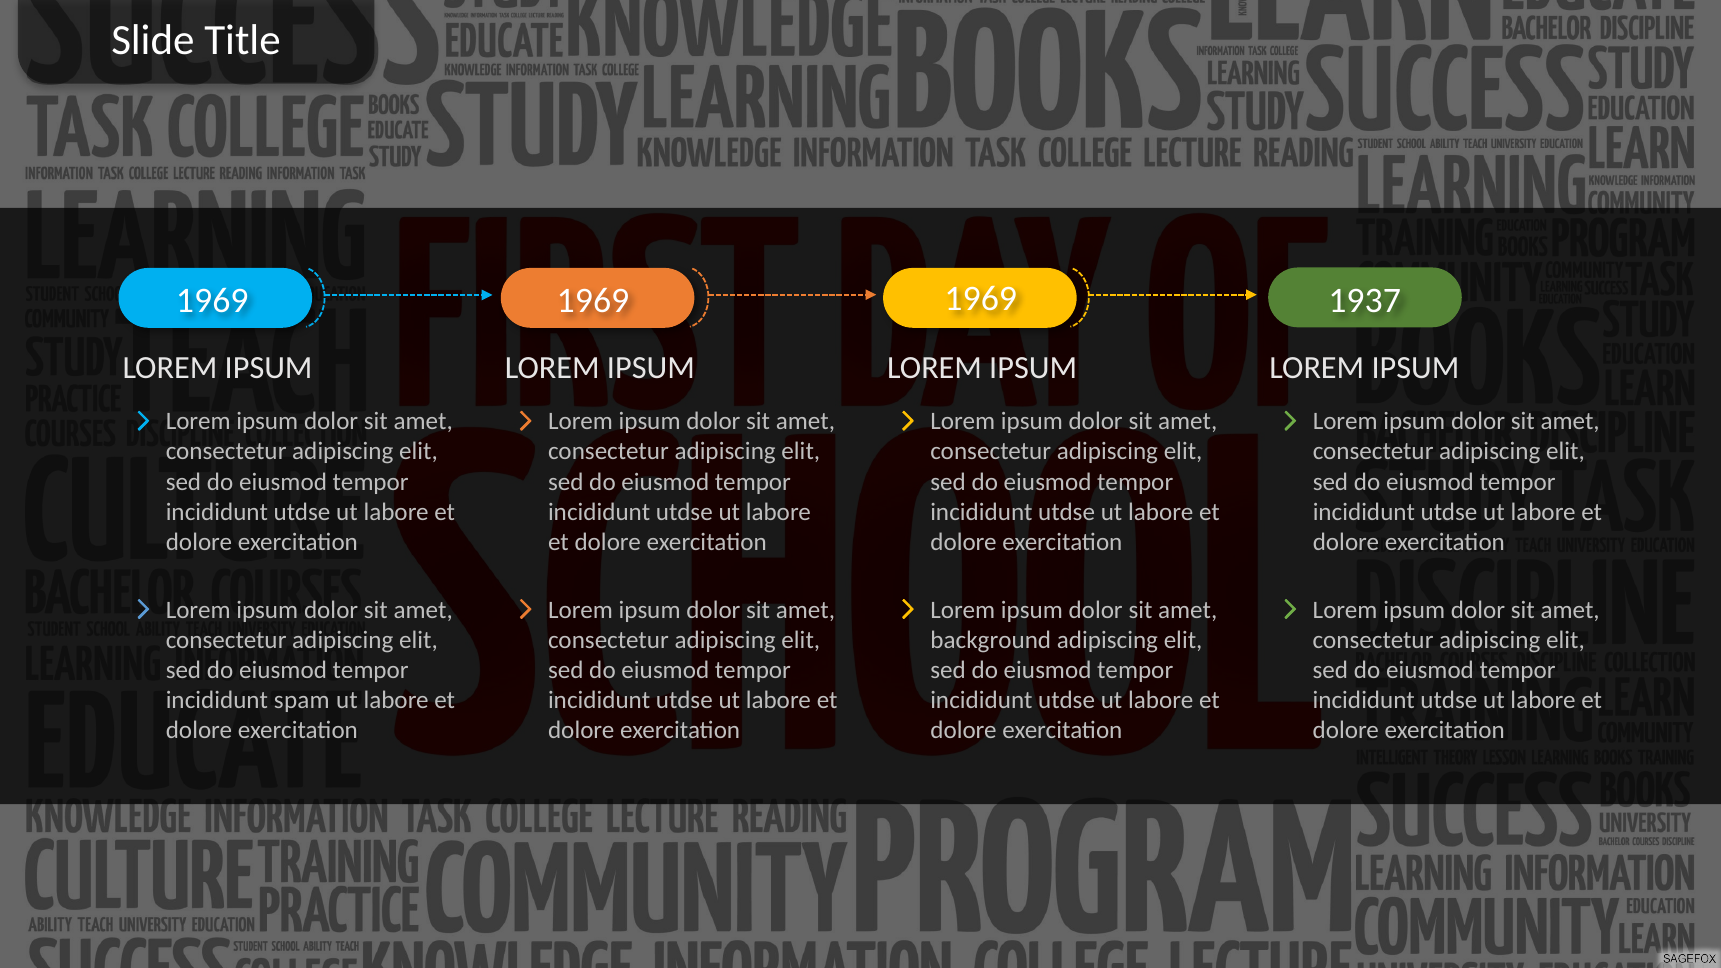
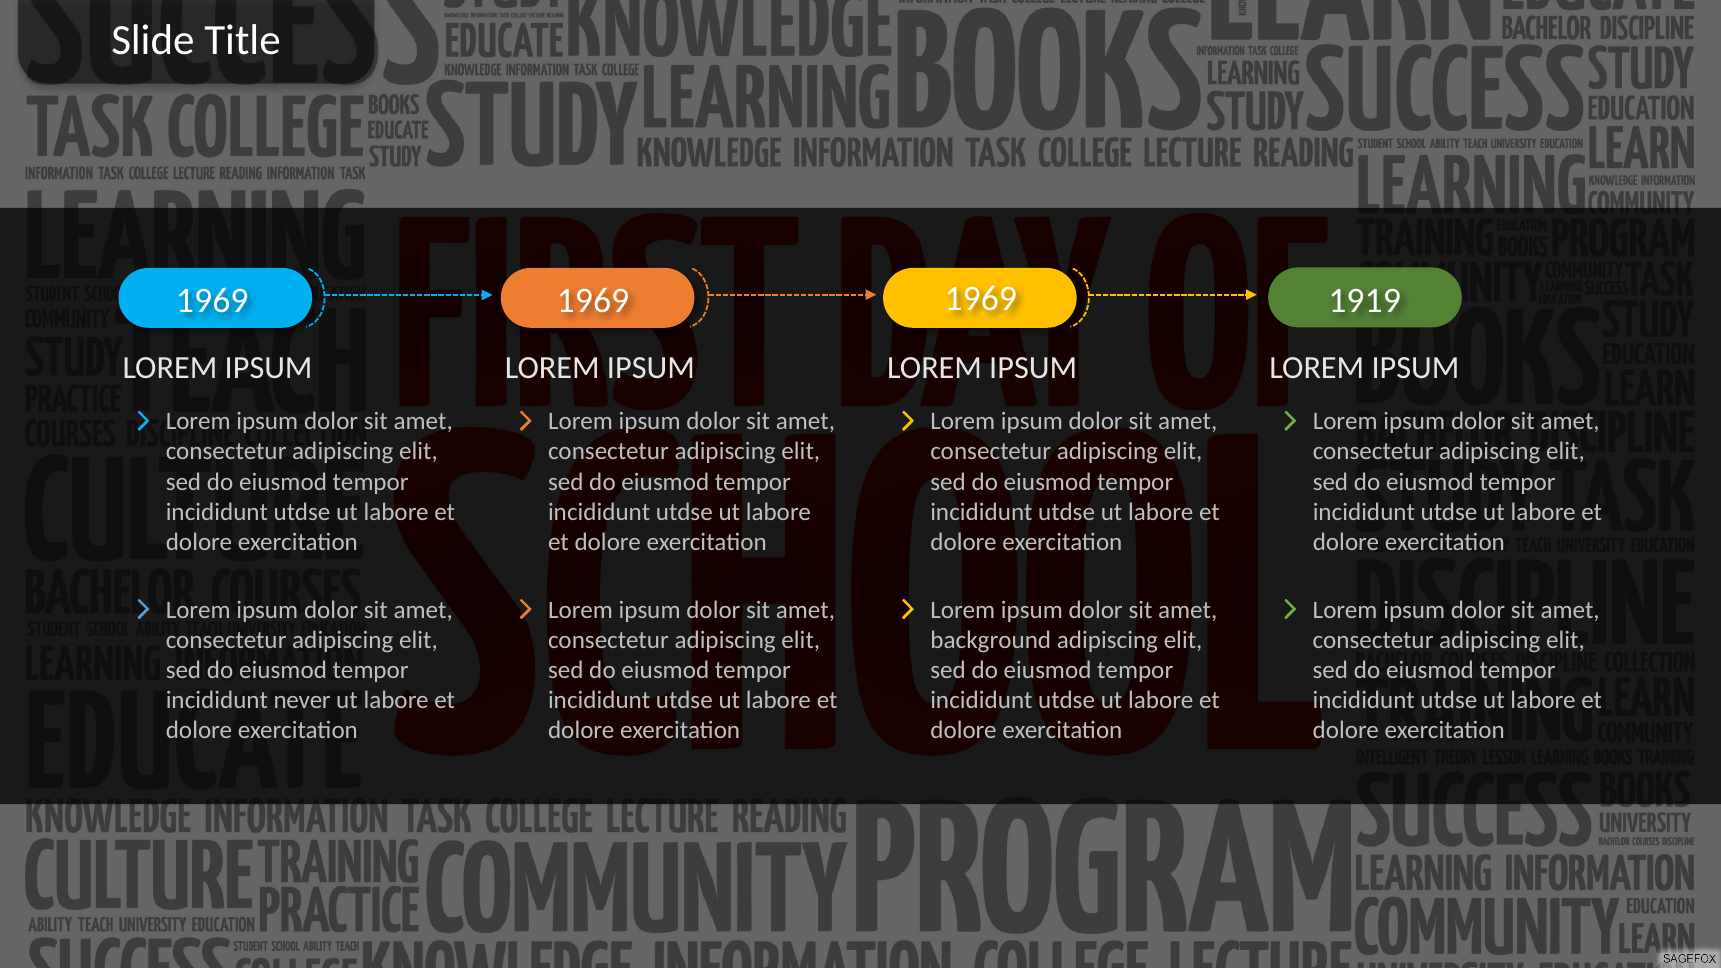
1937: 1937 -> 1919 (1365, 300)
spam: spam -> never (302, 700)
